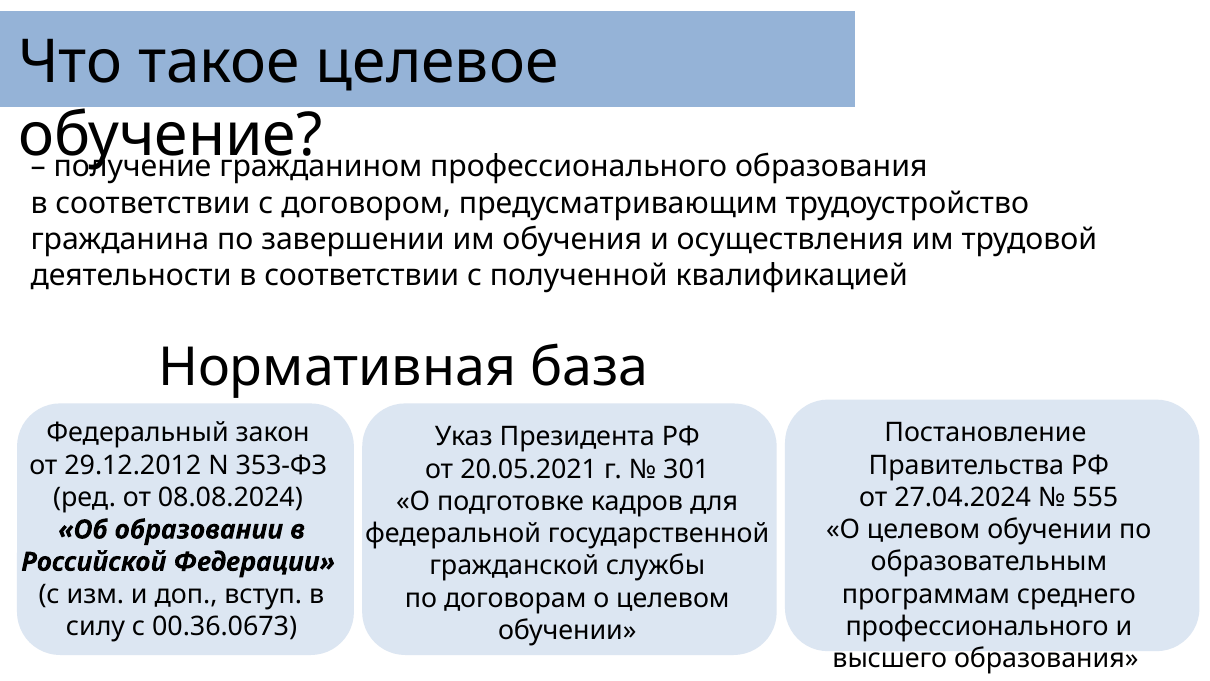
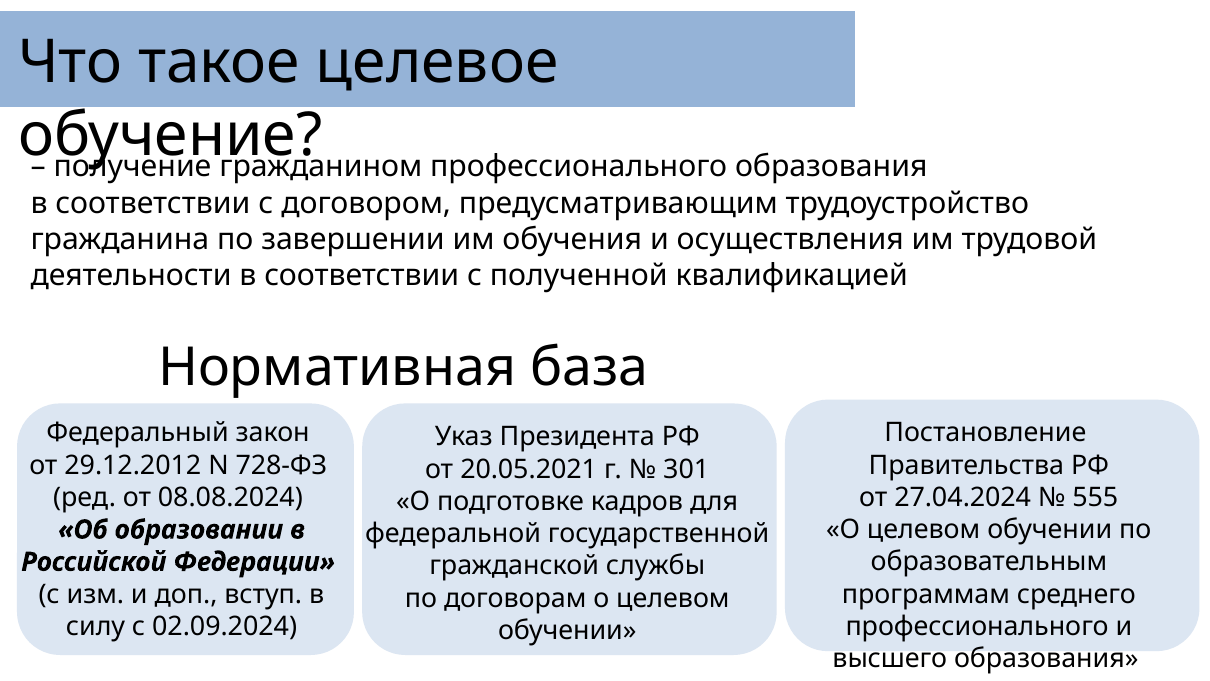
353-ФЗ: 353-ФЗ -> 728-ФЗ (281, 465)
00.36.0673: 00.36.0673 -> 02.09.2024 (225, 626)
